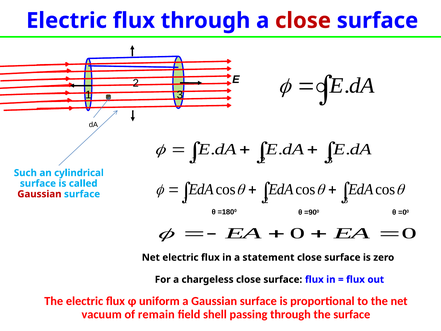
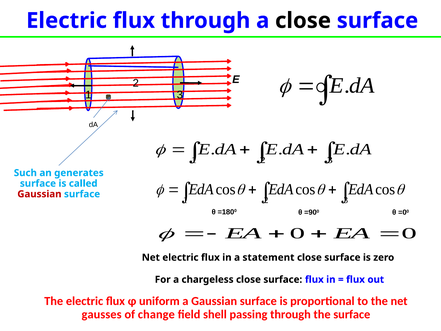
close colour: red -> black (303, 21)
cylindrical: cylindrical -> generates (79, 173)
vacuum: vacuum -> gausses (102, 314)
remain: remain -> change (156, 314)
